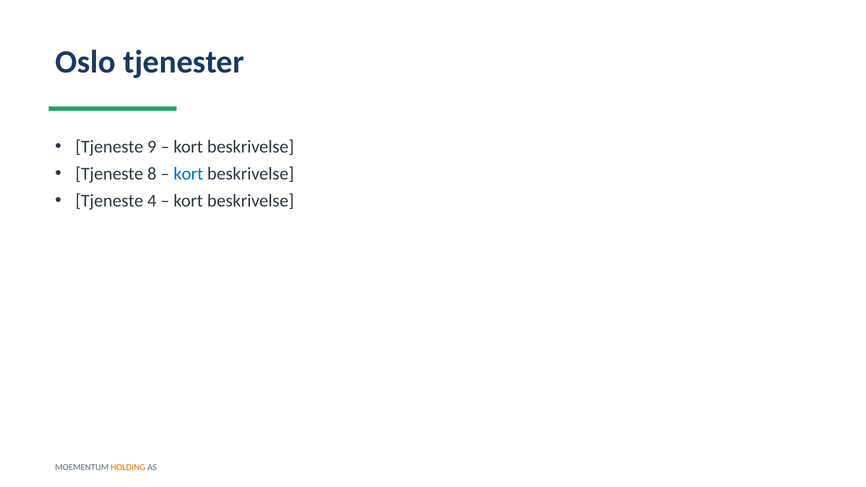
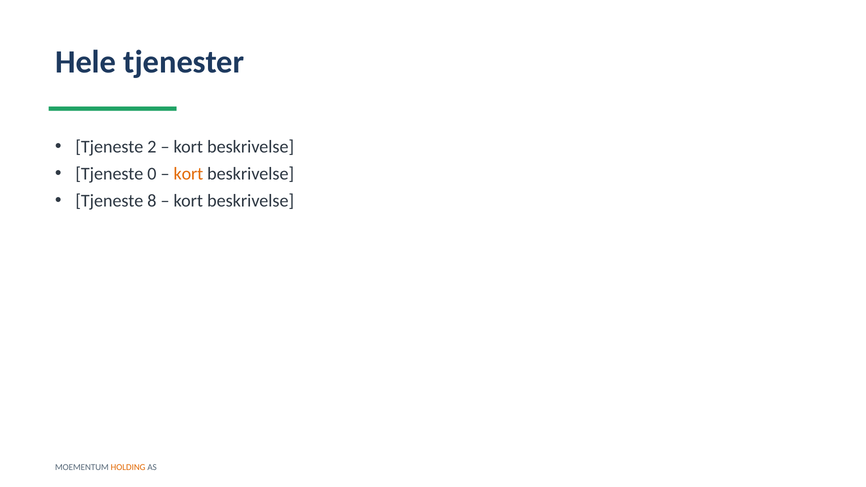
Oslo: Oslo -> Hele (86, 62)
9: 9 -> 2 (152, 147)
8: 8 -> 0 (152, 174)
kort colour: blue -> orange (188, 174)
4: 4 -> 8 (152, 201)
